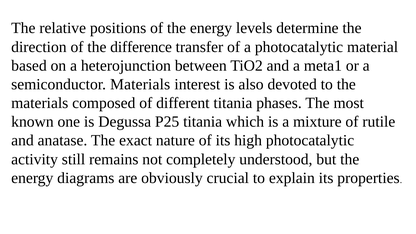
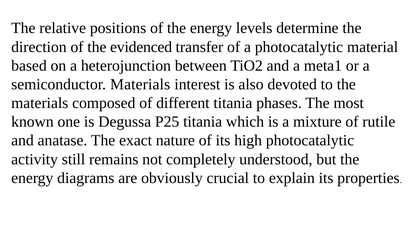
difference: difference -> evidenced (141, 47)
